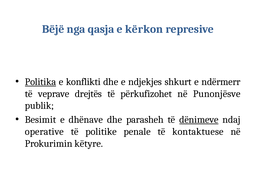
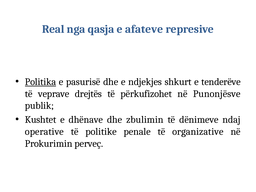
Bëjë: Bëjë -> Real (53, 29)
kërkon: kërkon -> afateve (144, 29)
konflikti: konflikti -> pasurisë (83, 82)
ndërmerr: ndërmerr -> tenderëve (221, 82)
Besimit: Besimit -> Kushtet (41, 120)
parasheh: parasheh -> zbulimin (145, 120)
dënimeve underline: present -> none (199, 120)
kontaktuese: kontaktuese -> organizative (198, 132)
këtyre: këtyre -> perveç (89, 144)
